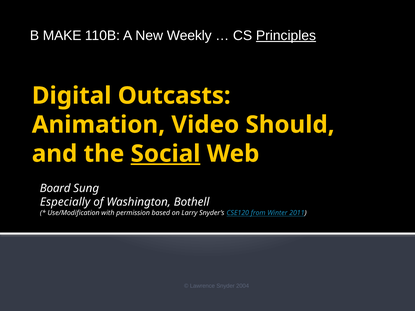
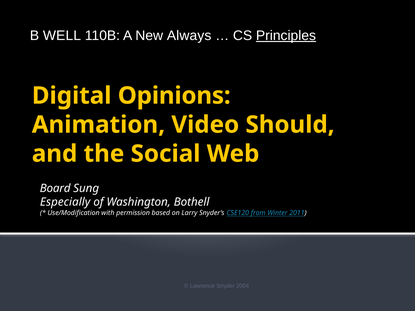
MAKE: MAKE -> WELL (62, 36)
Weekly: Weekly -> Always (189, 36)
Outcasts: Outcasts -> Opinions (174, 96)
Social underline: present -> none (166, 154)
